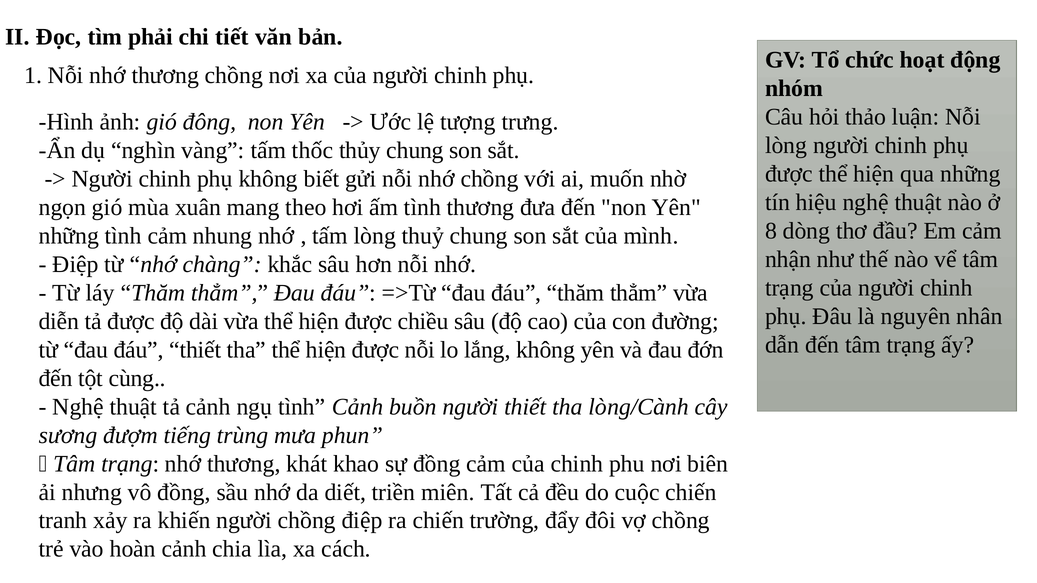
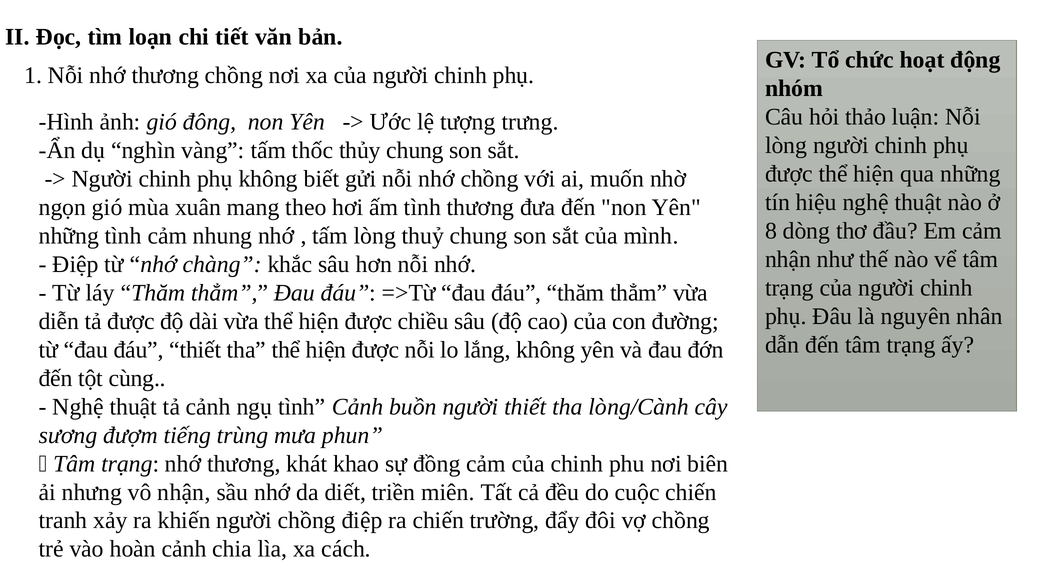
phải: phải -> loạn (150, 37)
vô đồng: đồng -> nhận (184, 492)
